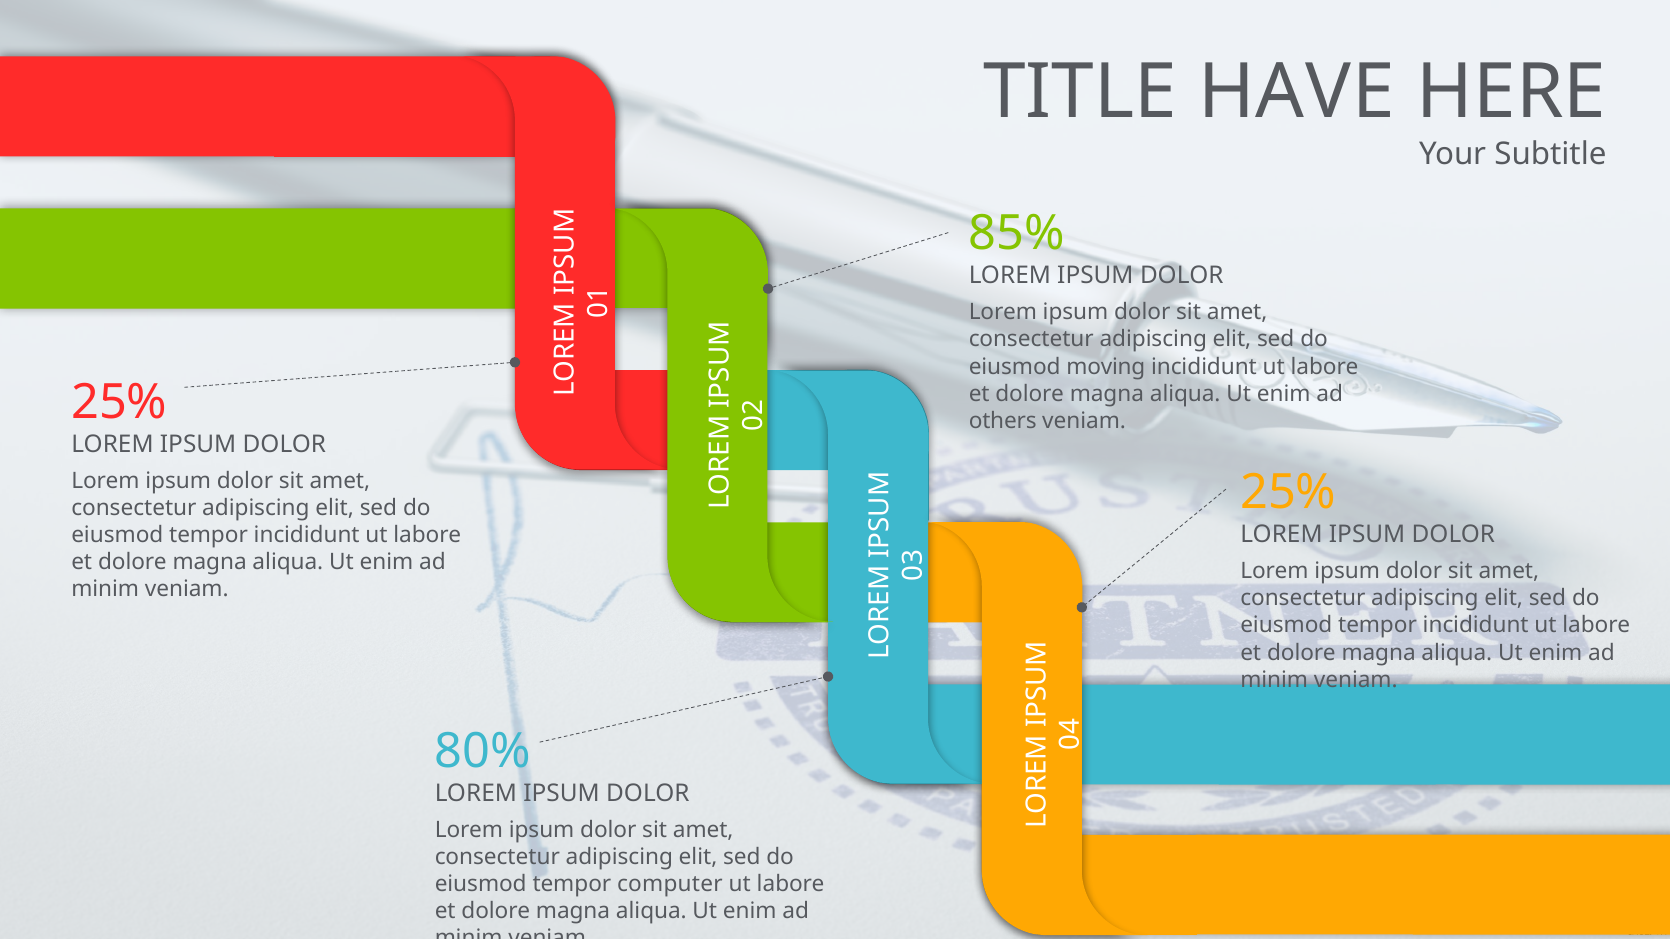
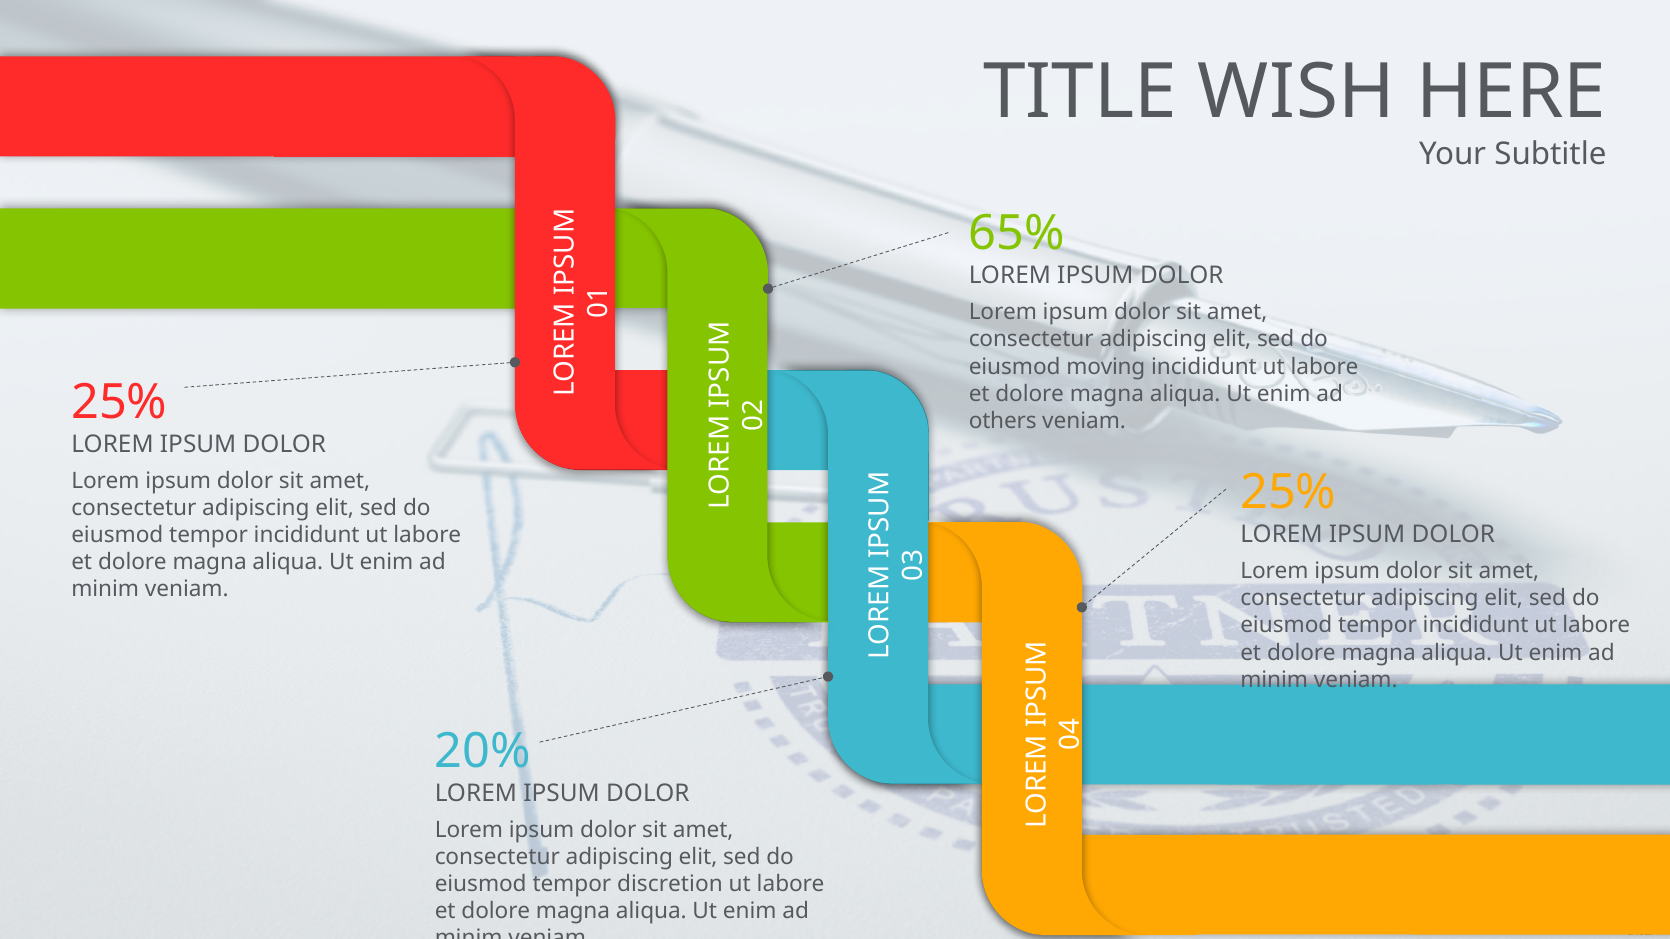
HAVE: HAVE -> WISH (1296, 93)
85%: 85% -> 65% (1017, 234)
80%: 80% -> 20% (483, 752)
computer: computer -> discretion (670, 885)
